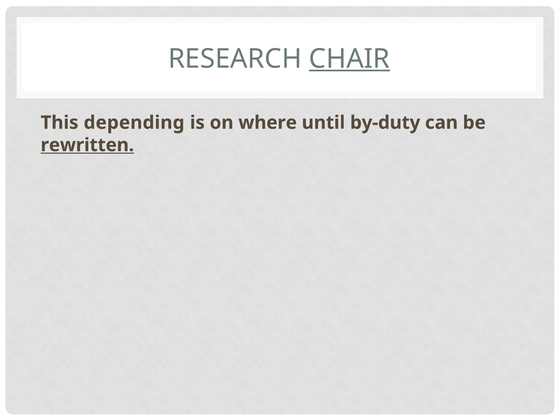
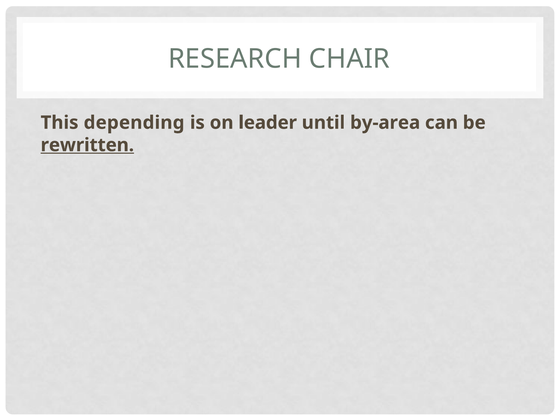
CHAIR underline: present -> none (349, 59)
where: where -> leader (268, 123)
by-duty: by-duty -> by-area (385, 123)
